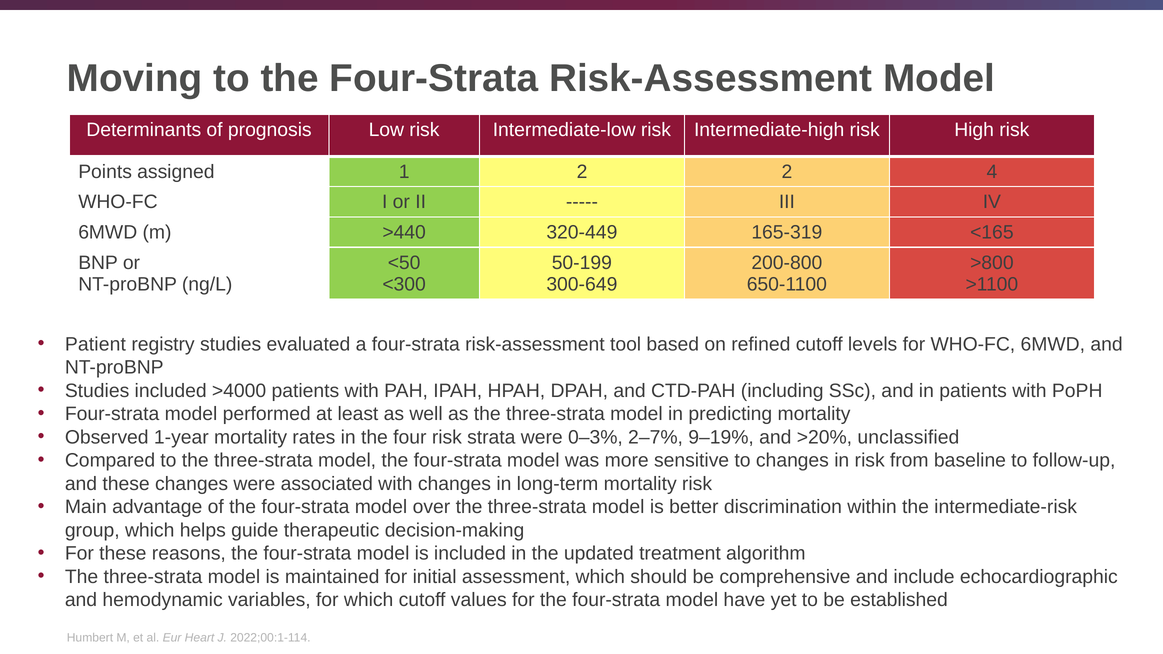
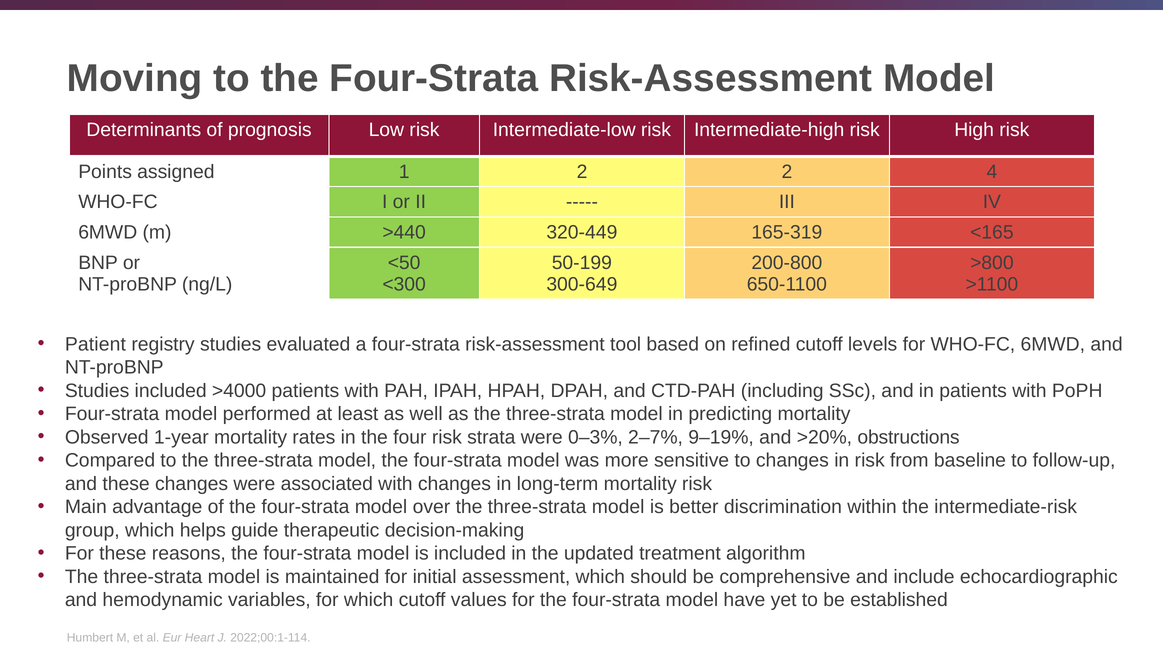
unclassified: unclassified -> obstructions (909, 437)
